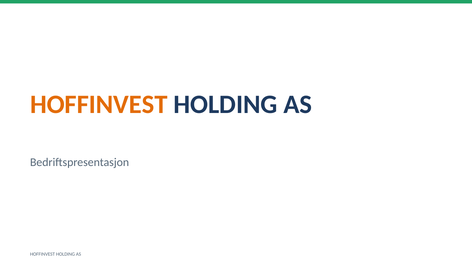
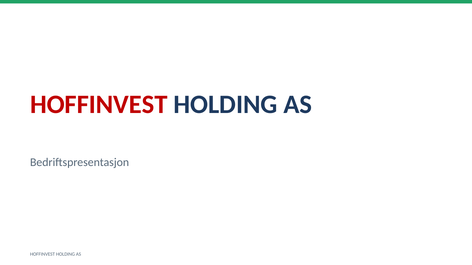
HOFFINVEST colour: orange -> red (99, 105)
